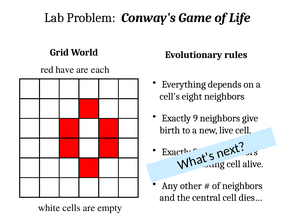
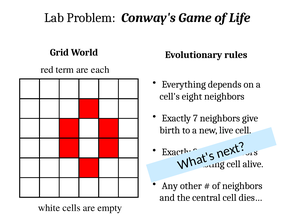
have: have -> term (65, 70)
9: 9 -> 7 (195, 118)
